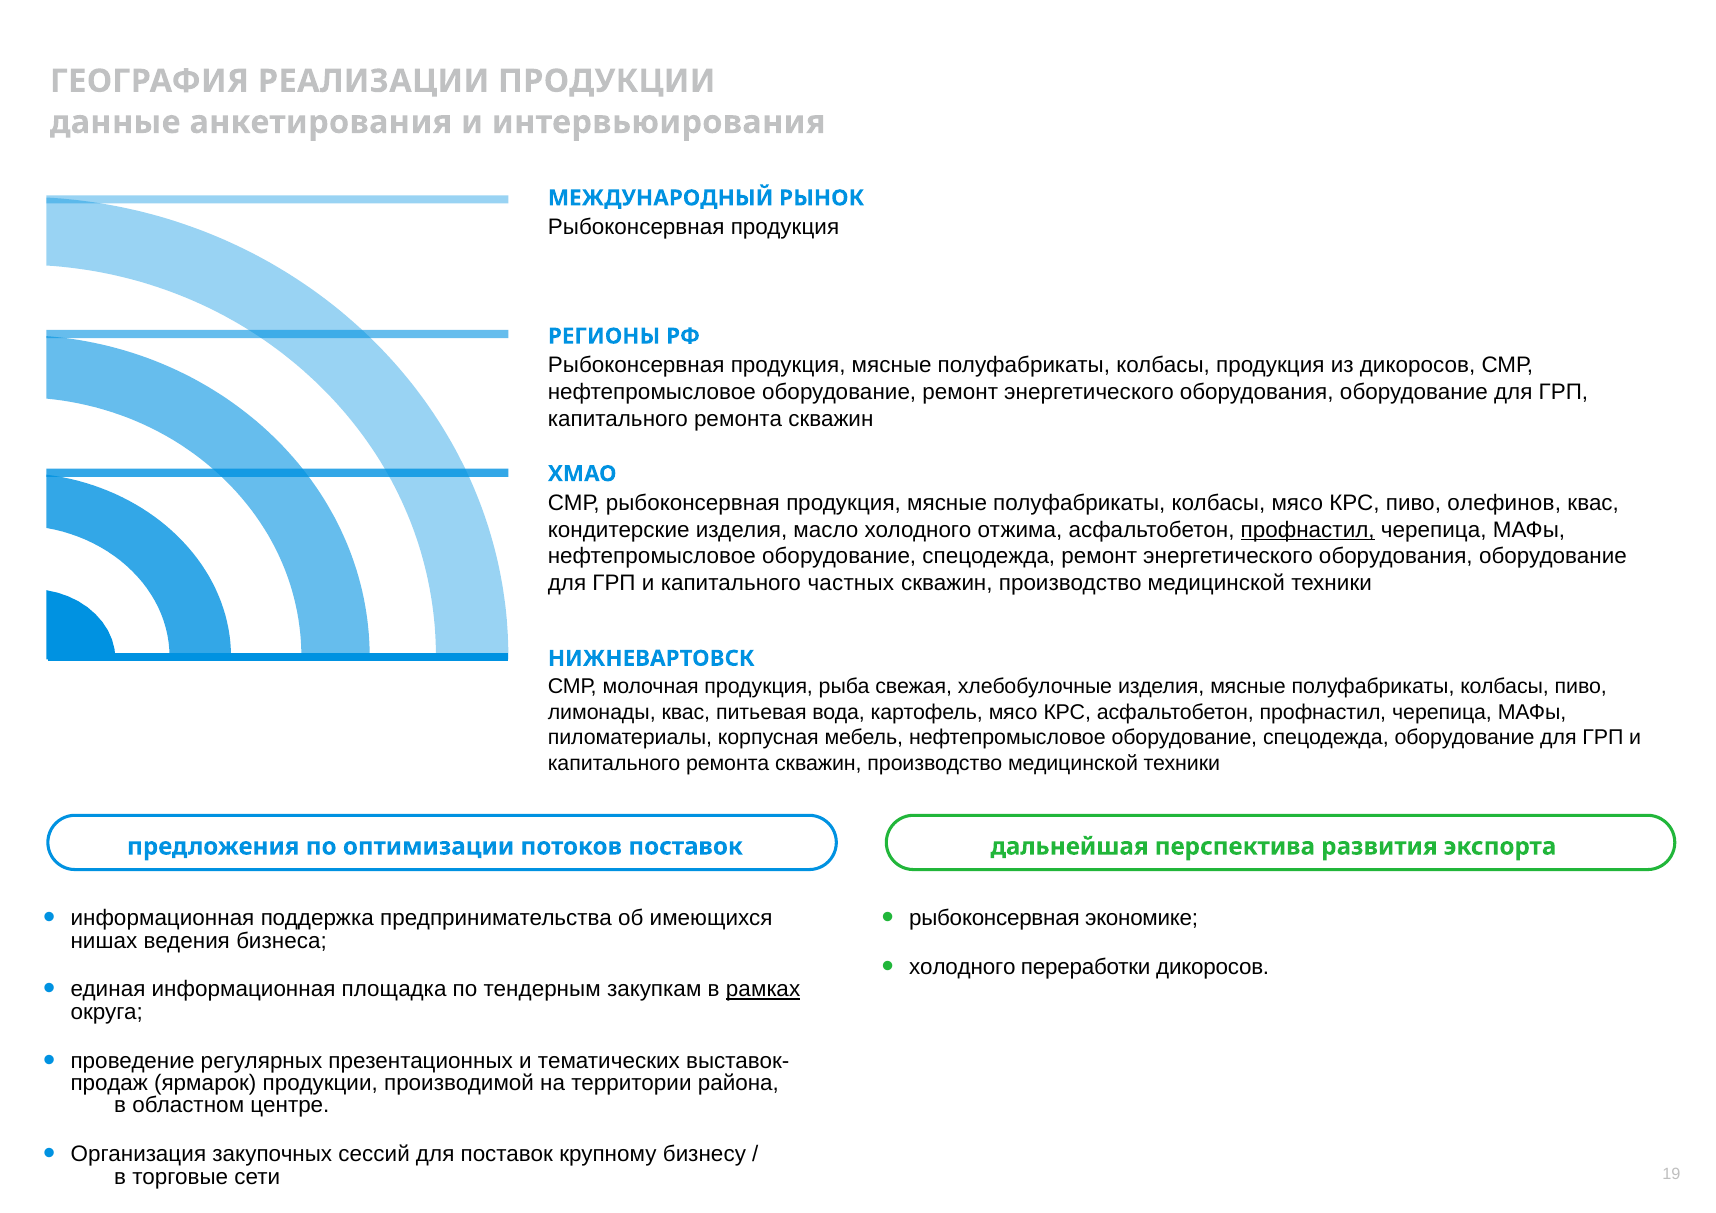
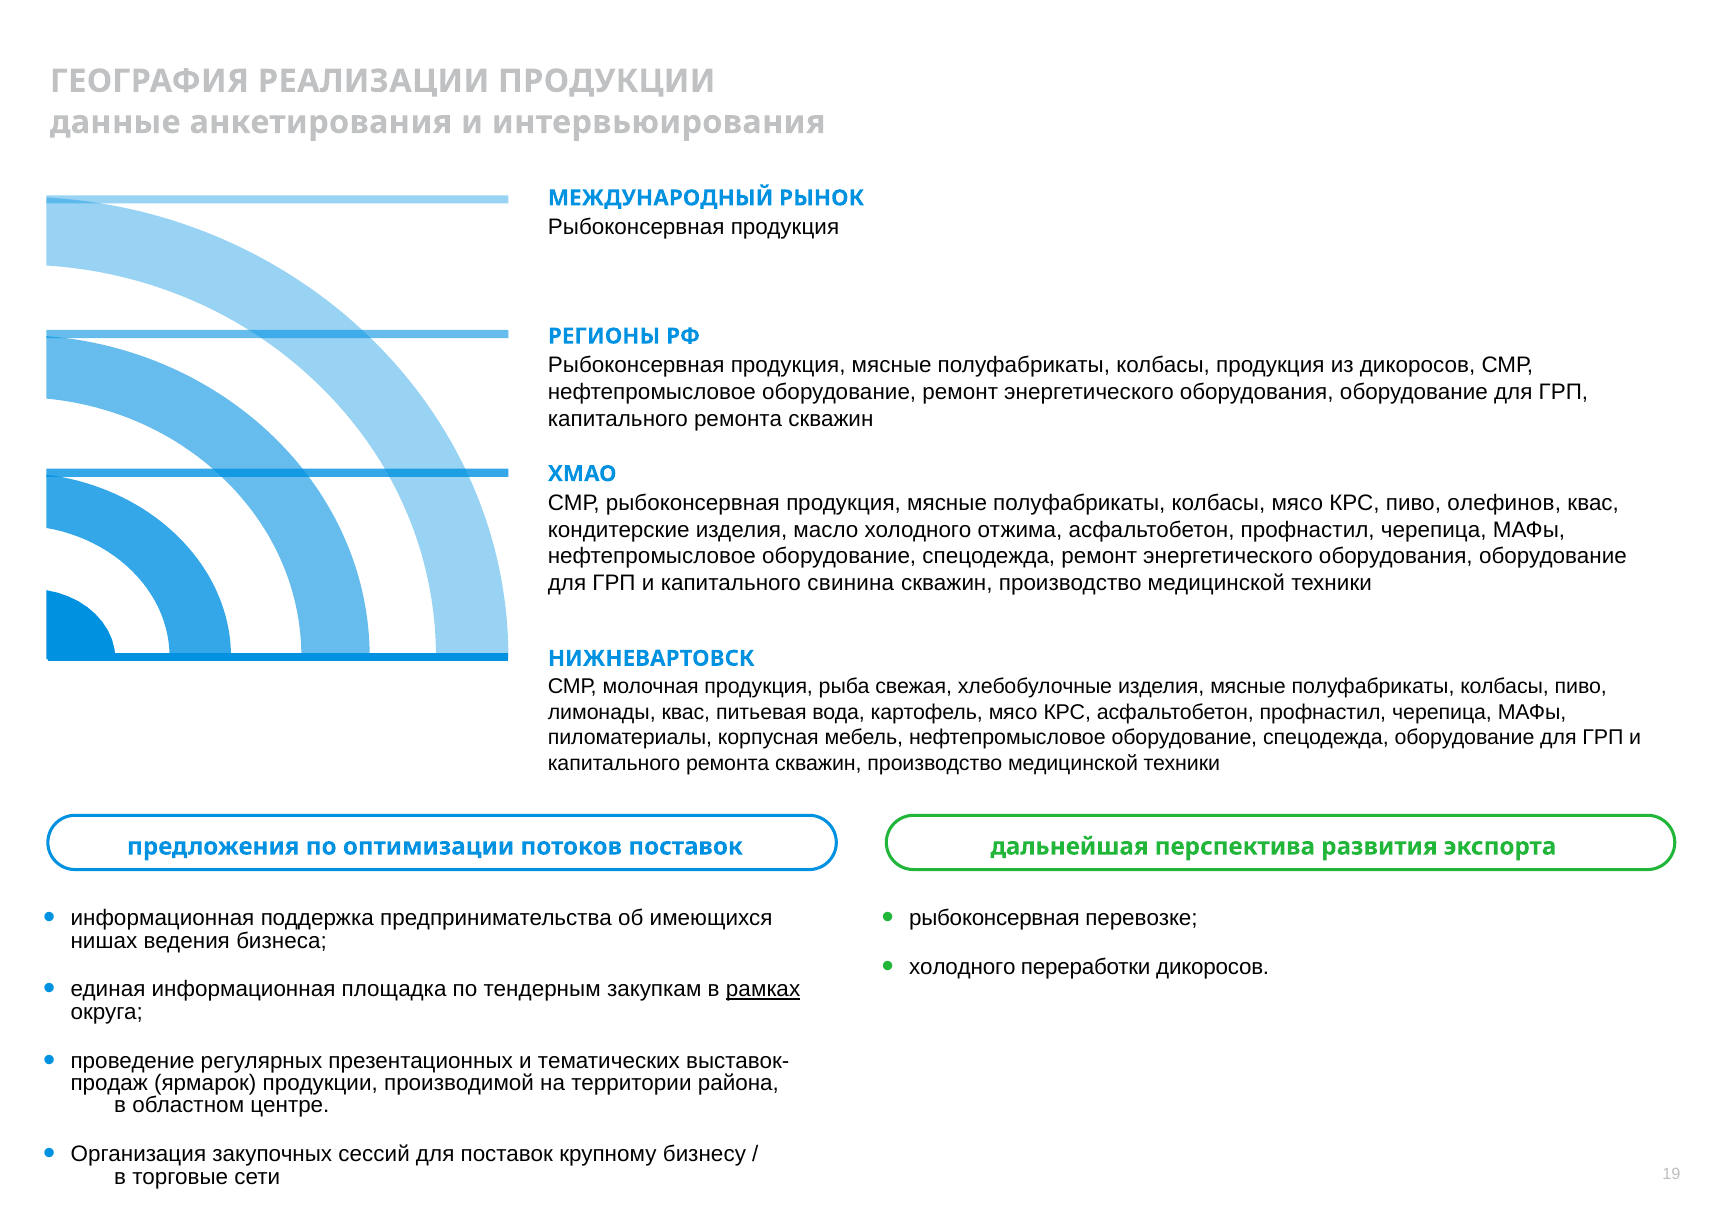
профнастил underline: present -> none (1308, 530)
частных: частных -> свинина (851, 584)
экономике: экономике -> перевозке (1141, 919)
